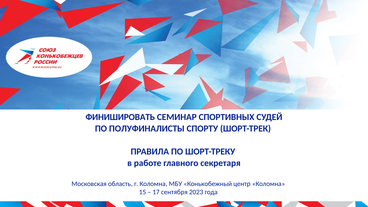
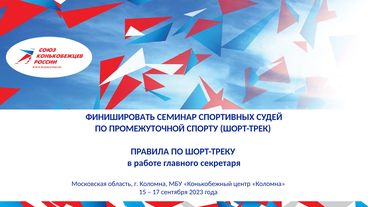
ПОЛУФИНАЛИСТЫ: ПОЛУФИНАЛИСТЫ -> ПРОМЕЖУТОЧНОЙ (147, 129)
